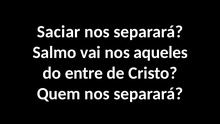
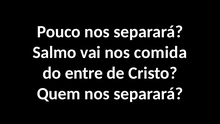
Saciar: Saciar -> Pouco (59, 32)
aqueles: aqueles -> comida (160, 52)
